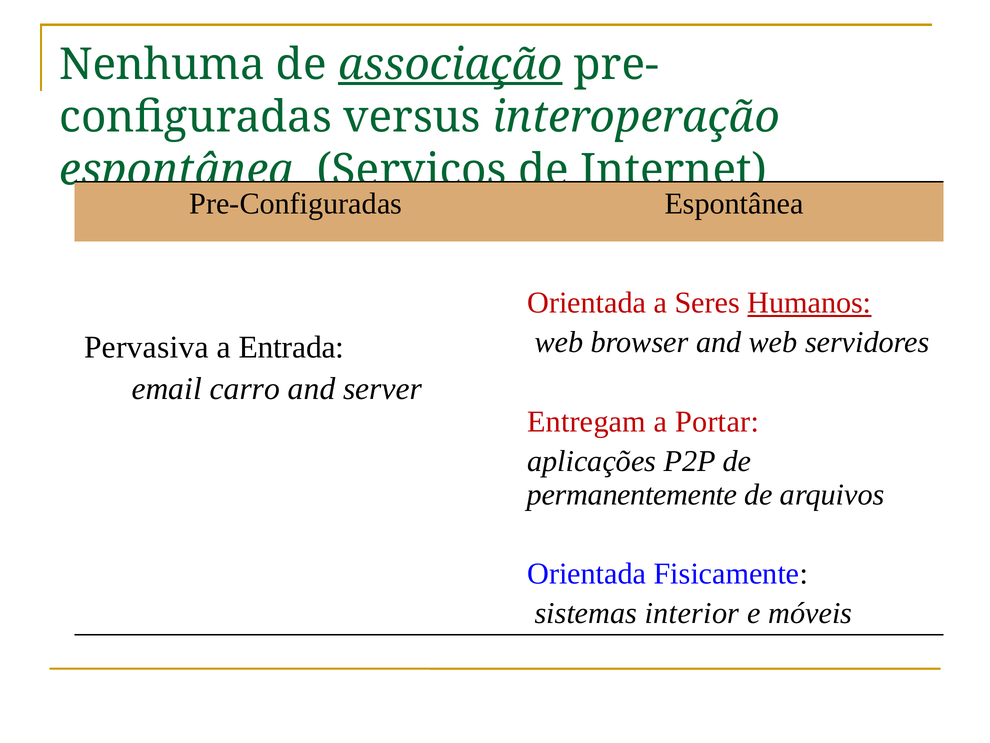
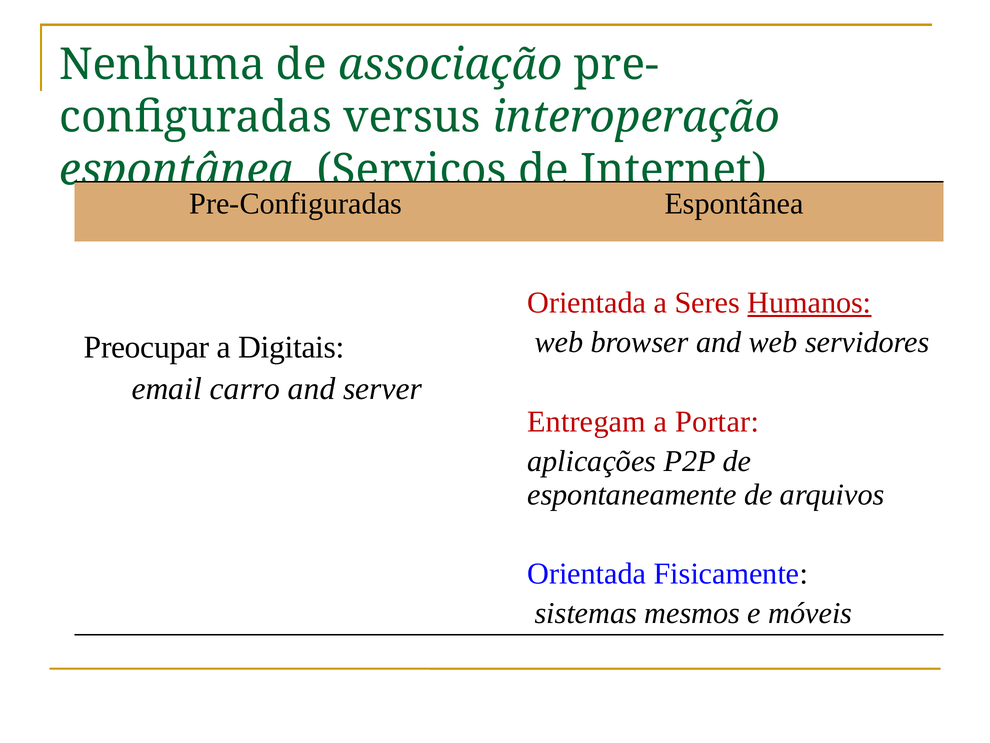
associação underline: present -> none (450, 65)
Pervasiva: Pervasiva -> Preocupar (147, 347)
Entrada: Entrada -> Digitais (291, 347)
permanentemente: permanentemente -> espontaneamente (632, 494)
interior: interior -> mesmos (692, 613)
